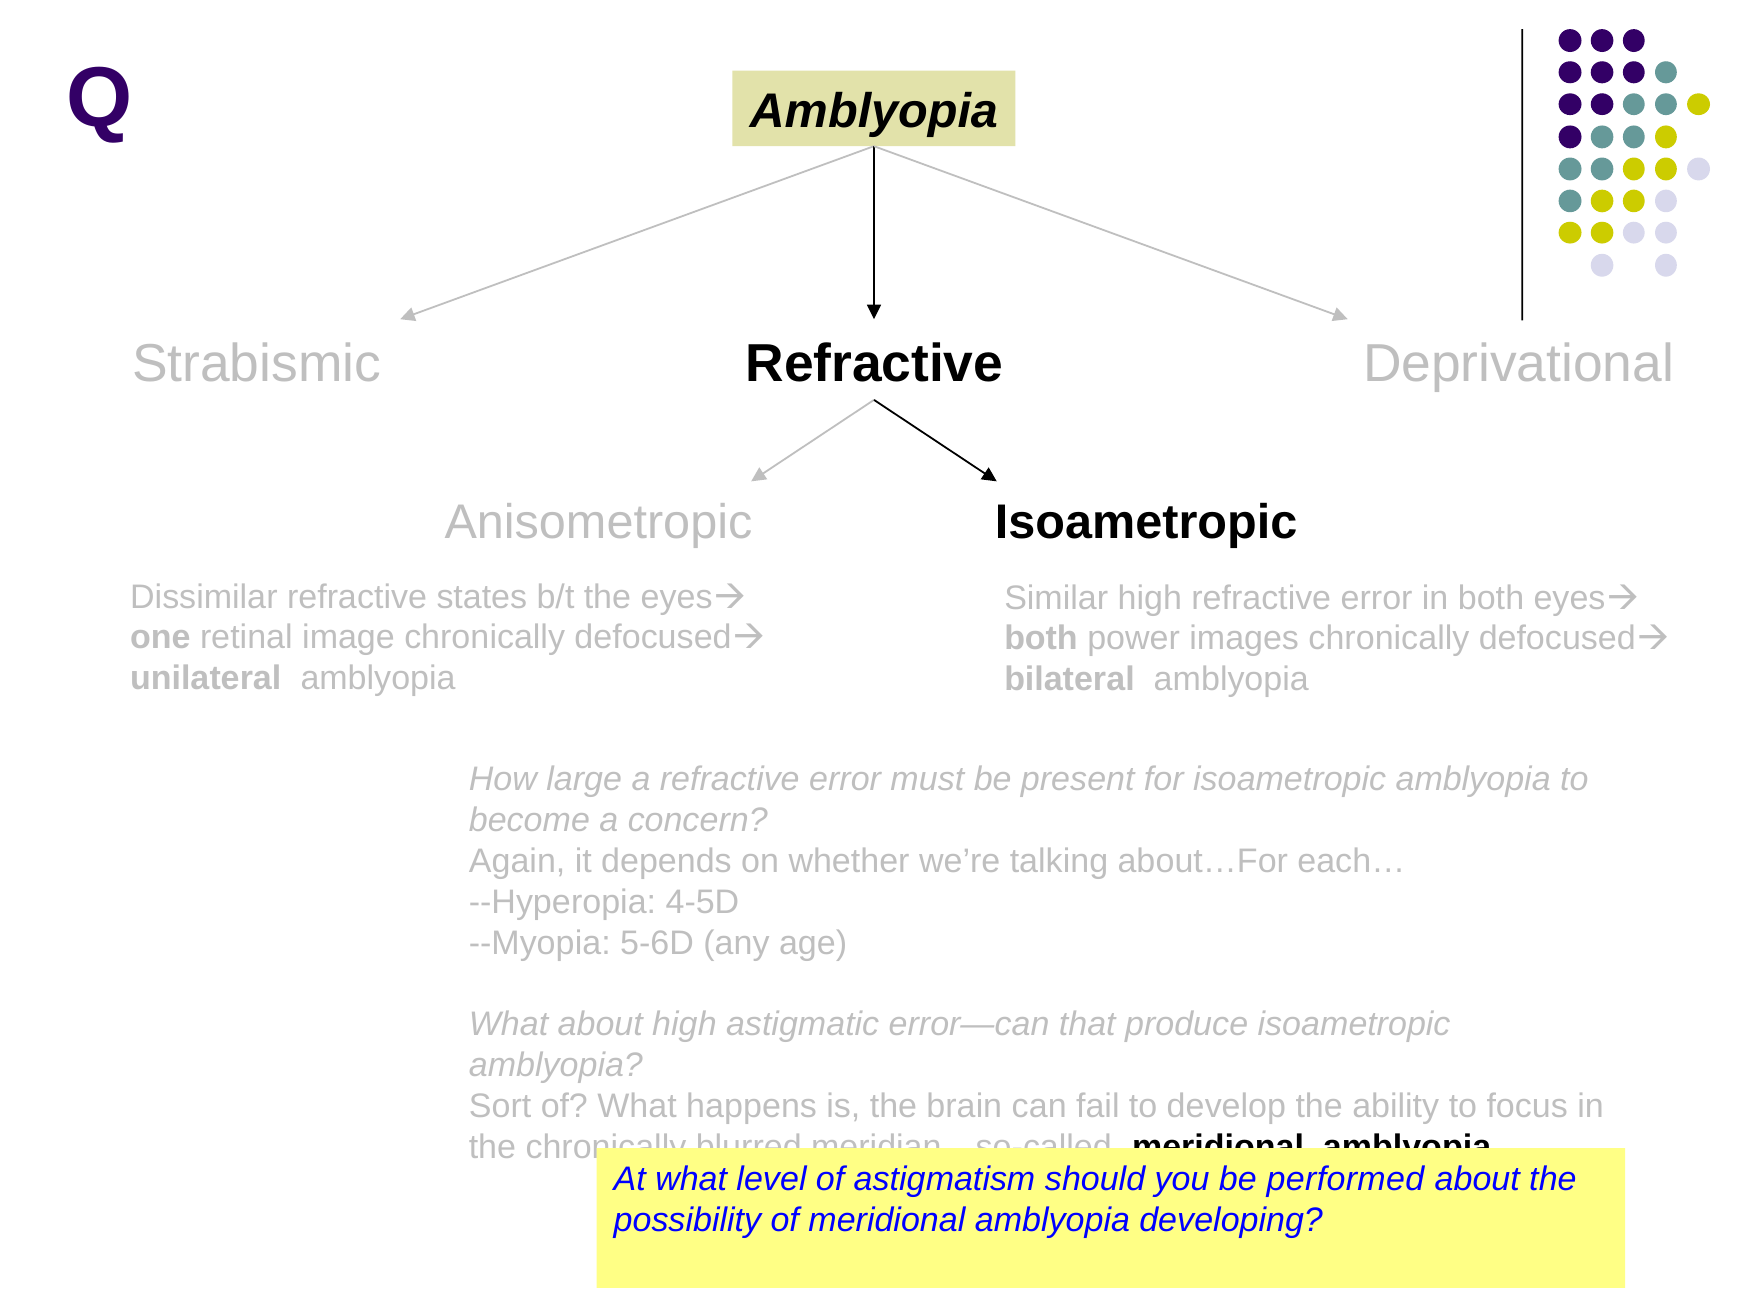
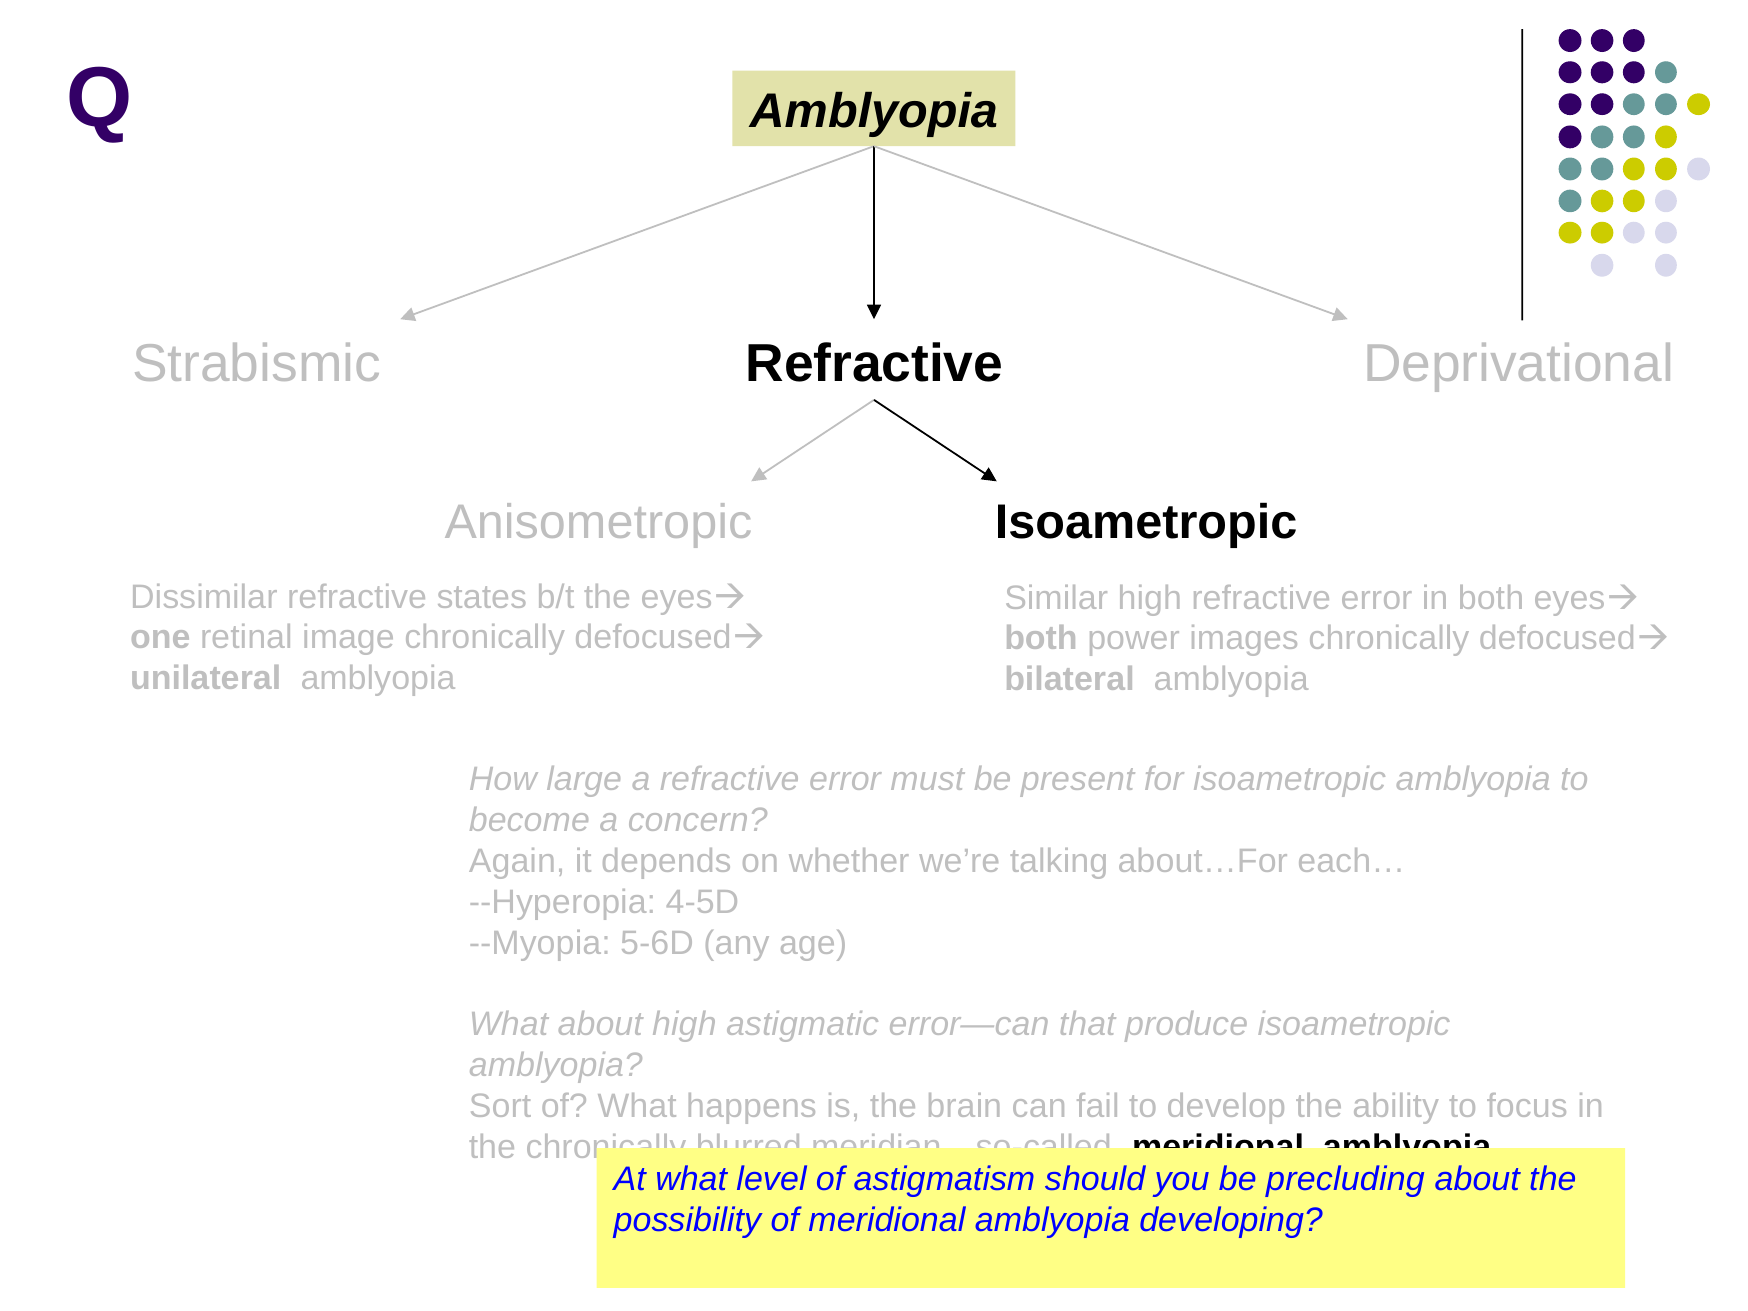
performed: performed -> precluding (1346, 1180)
